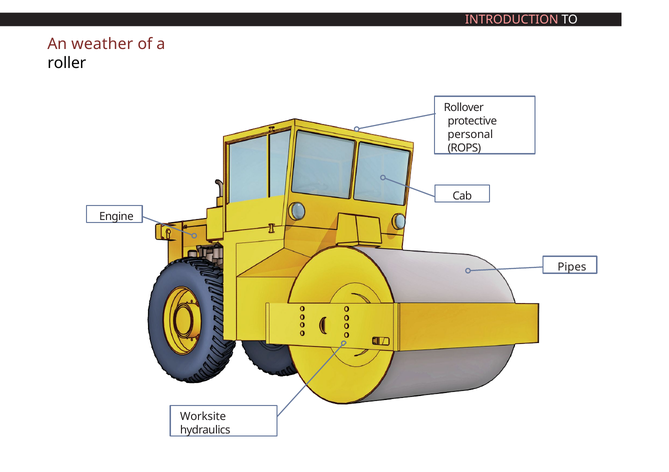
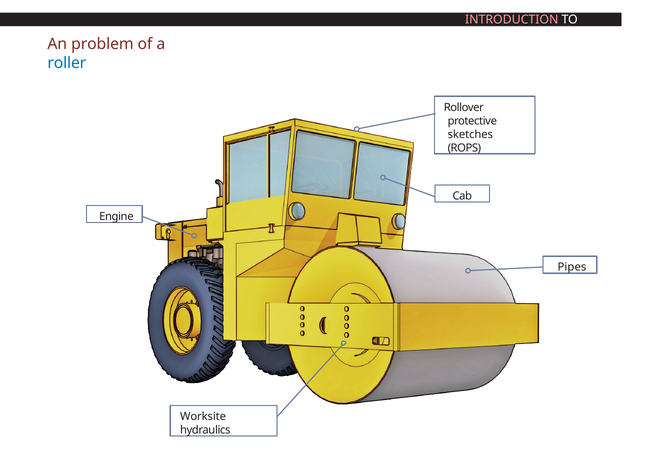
weather: weather -> problem (102, 44)
roller colour: black -> blue (67, 63)
personal: personal -> sketches (470, 134)
